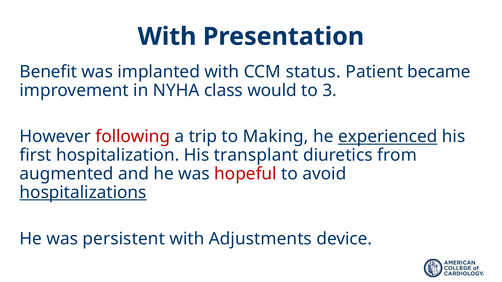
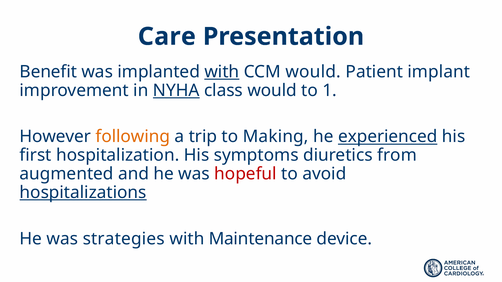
With: With -> Care (167, 37)
with underline: none -> present (222, 72)
CCM status: status -> would (313, 72)
became: became -> implant (439, 72)
NYHA underline: none -> present (176, 90)
3: 3 -> 1 (330, 90)
following colour: red -> orange (133, 137)
transplant: transplant -> symptoms (256, 155)
persistent: persistent -> strategies (124, 239)
Adjustments: Adjustments -> Maintenance (261, 239)
